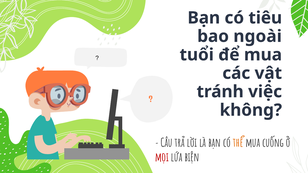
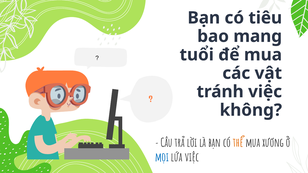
ngoài: ngoài -> mang (258, 36)
cuống: cuống -> xương (273, 143)
mọi colour: red -> blue (162, 158)
lứa biện: biện -> việc (192, 158)
